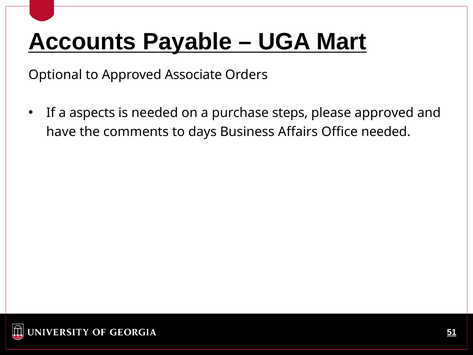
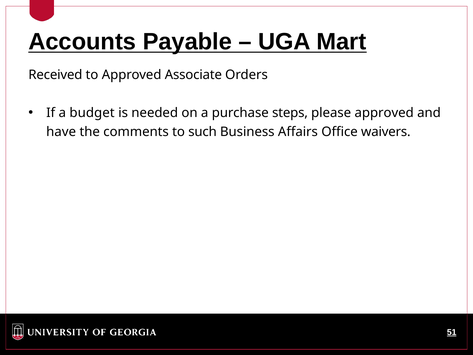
Optional: Optional -> Received (55, 75)
aspects: aspects -> budget (92, 113)
days: days -> such (203, 132)
Office needed: needed -> waivers (386, 132)
